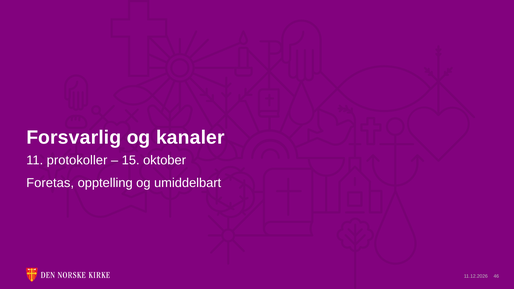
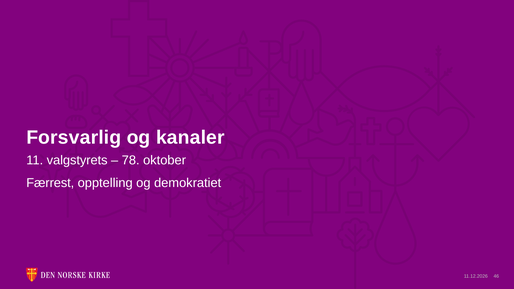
protokoller: protokoller -> valgstyrets (77, 160)
15: 15 -> 78 (131, 160)
Foretas: Foretas -> Færrest (50, 183)
umiddelbart: umiddelbart -> demokratiet (188, 183)
